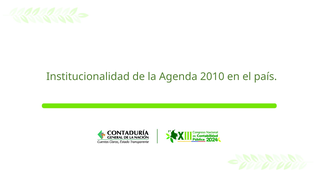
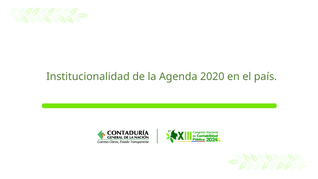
2010: 2010 -> 2020 (212, 77)
